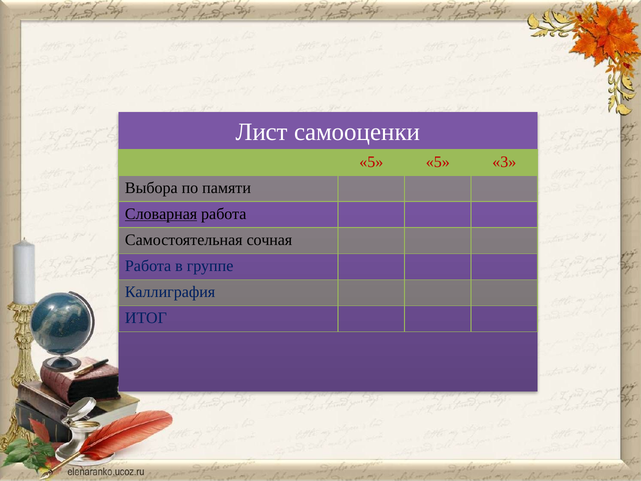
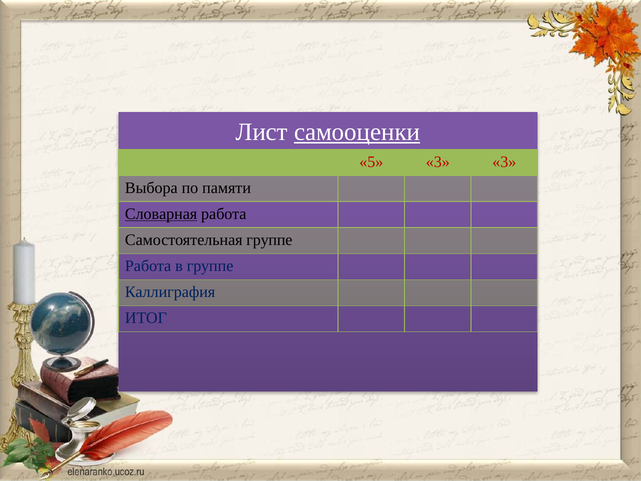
самооценки underline: none -> present (357, 132)
5 5: 5 -> 3 (438, 162)
Самостоятельная сочная: сочная -> группе (269, 240)
